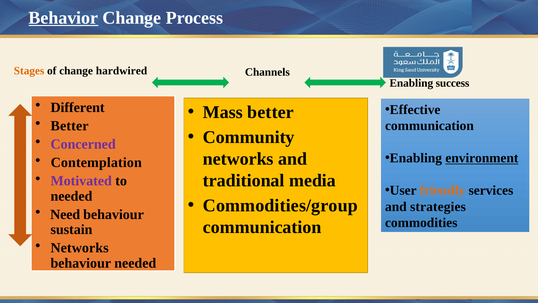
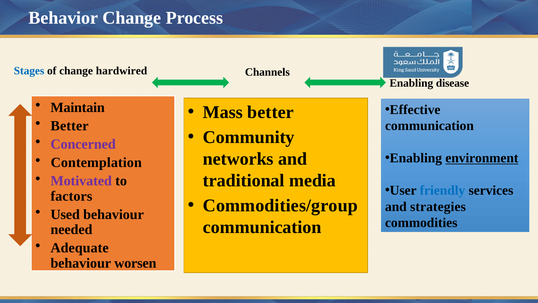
Behavior underline: present -> none (63, 18)
Stages colour: orange -> blue (29, 71)
success: success -> disease (452, 83)
Different: Different -> Maintain (78, 107)
friendly colour: orange -> blue (442, 190)
needed: needed -> factors (71, 196)
Need: Need -> Used (65, 214)
sustain: sustain -> needed (71, 229)
Networks: Networks -> Adequate (80, 248)
behaviour needed: needed -> worsen (135, 263)
